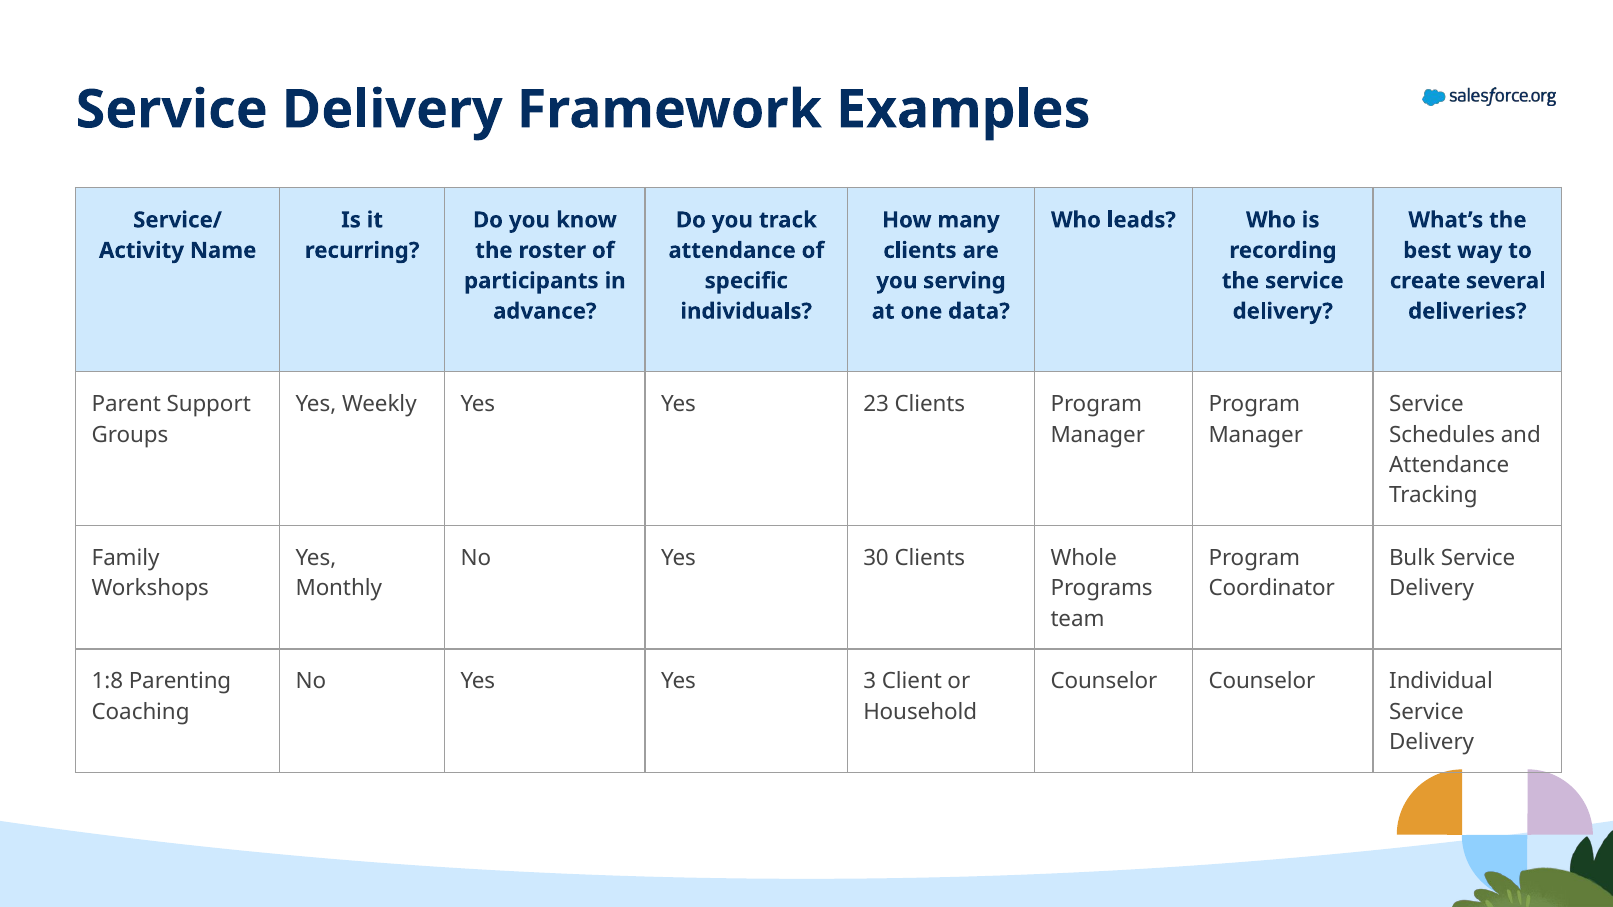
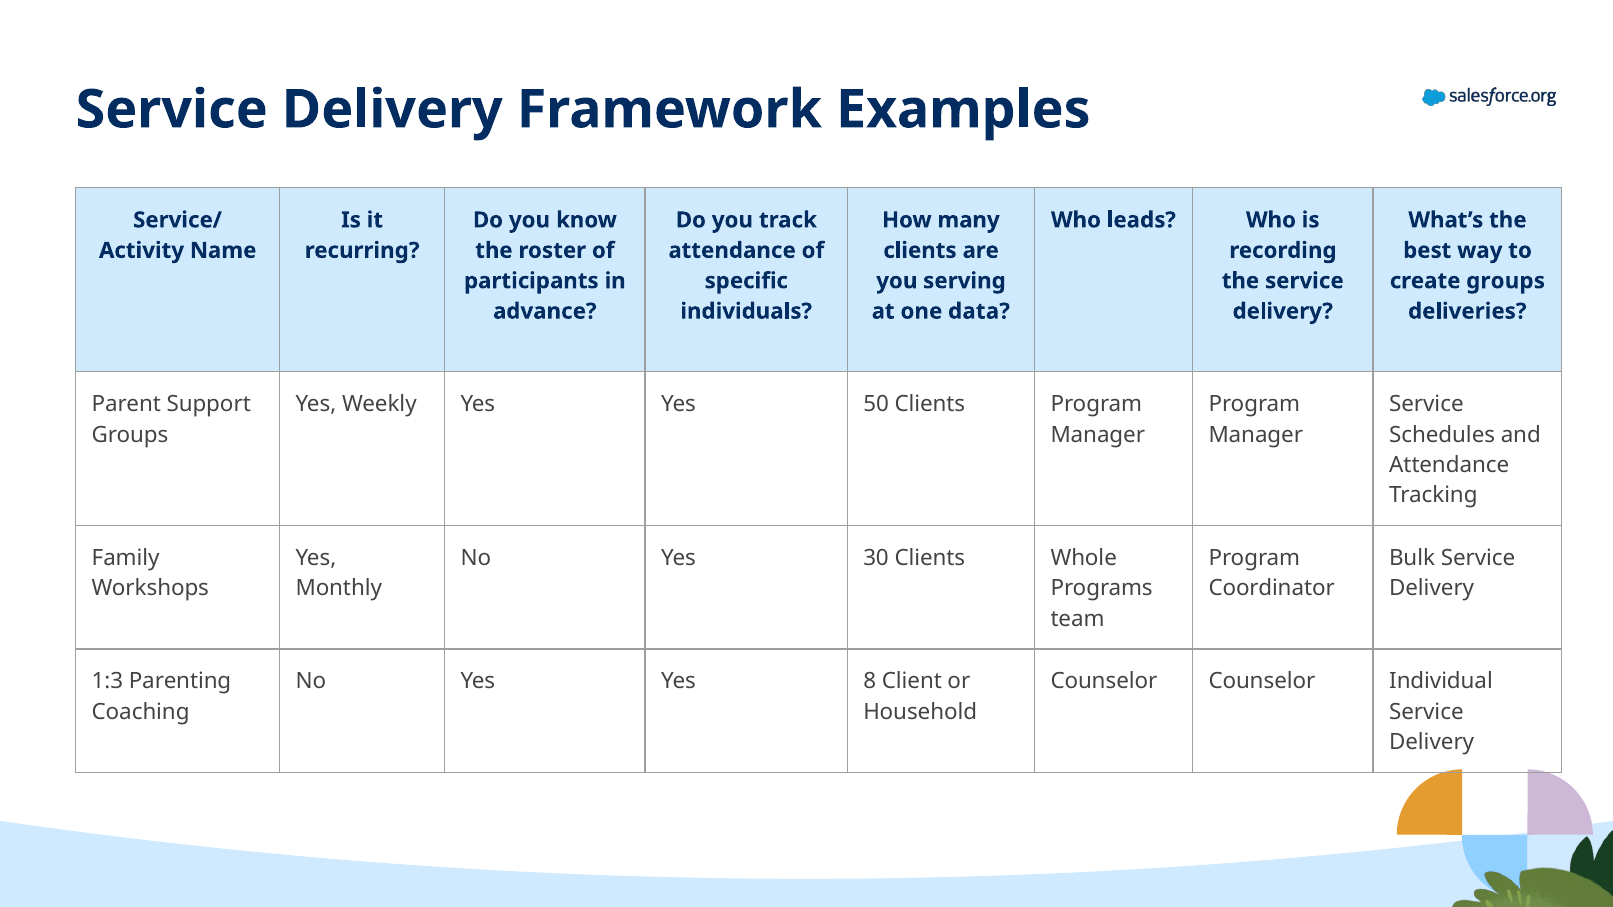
create several: several -> groups (1506, 281)
23: 23 -> 50 (876, 404)
1:8: 1:8 -> 1:3 (107, 682)
3: 3 -> 8 (870, 682)
